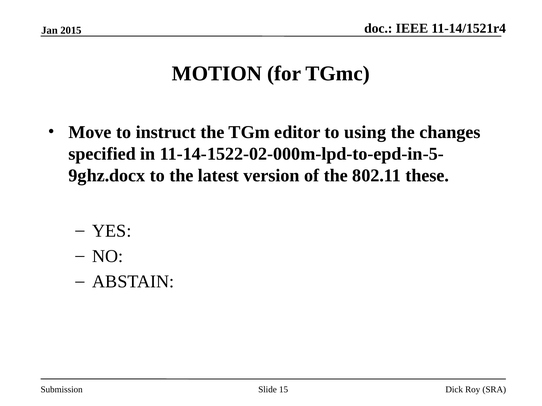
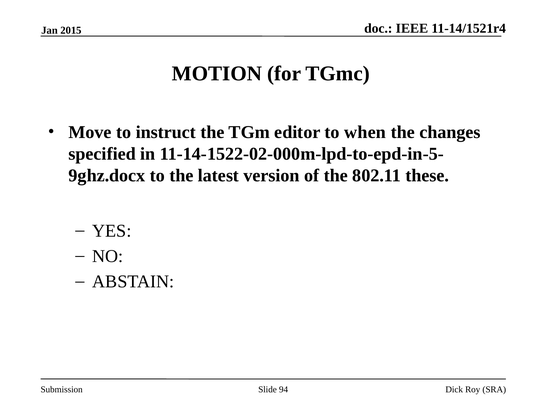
using: using -> when (365, 132)
15: 15 -> 94 (284, 390)
